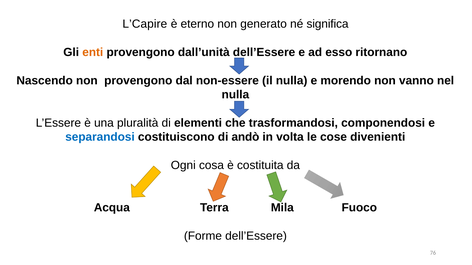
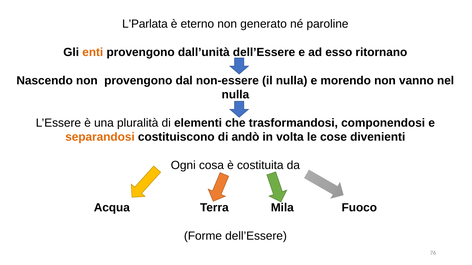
L’Capire: L’Capire -> L’Parlata (145, 24)
significa: significa -> paroline (327, 24)
separandosi colour: blue -> orange (100, 137)
